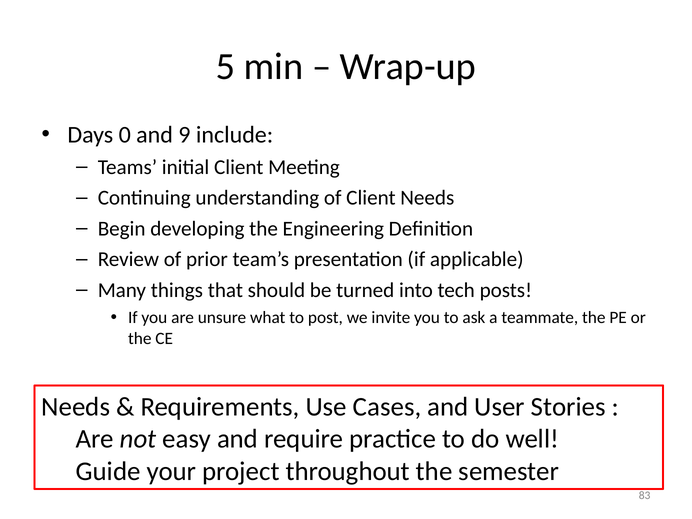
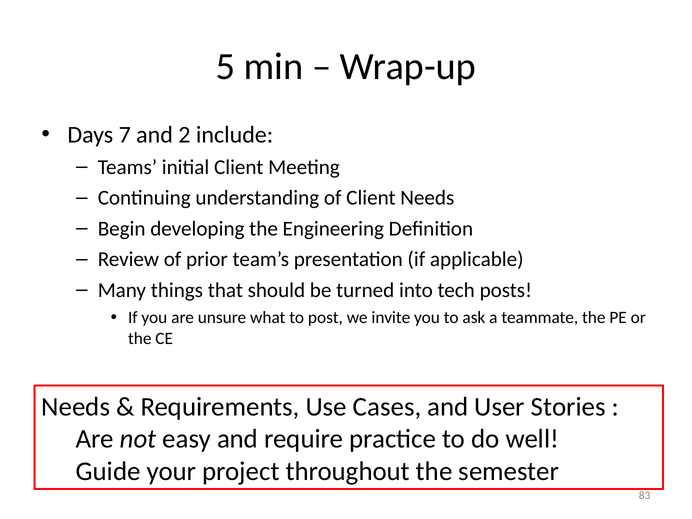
0: 0 -> 7 (125, 135)
9: 9 -> 2 (184, 135)
